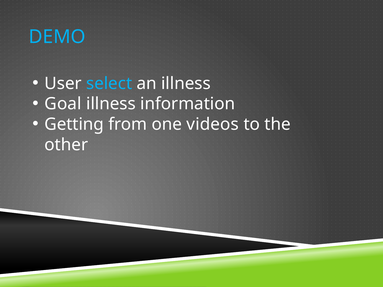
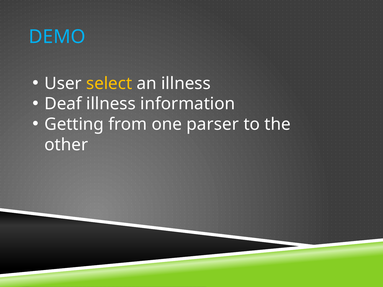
select colour: light blue -> yellow (109, 84)
Goal: Goal -> Deaf (63, 104)
videos: videos -> parser (213, 124)
